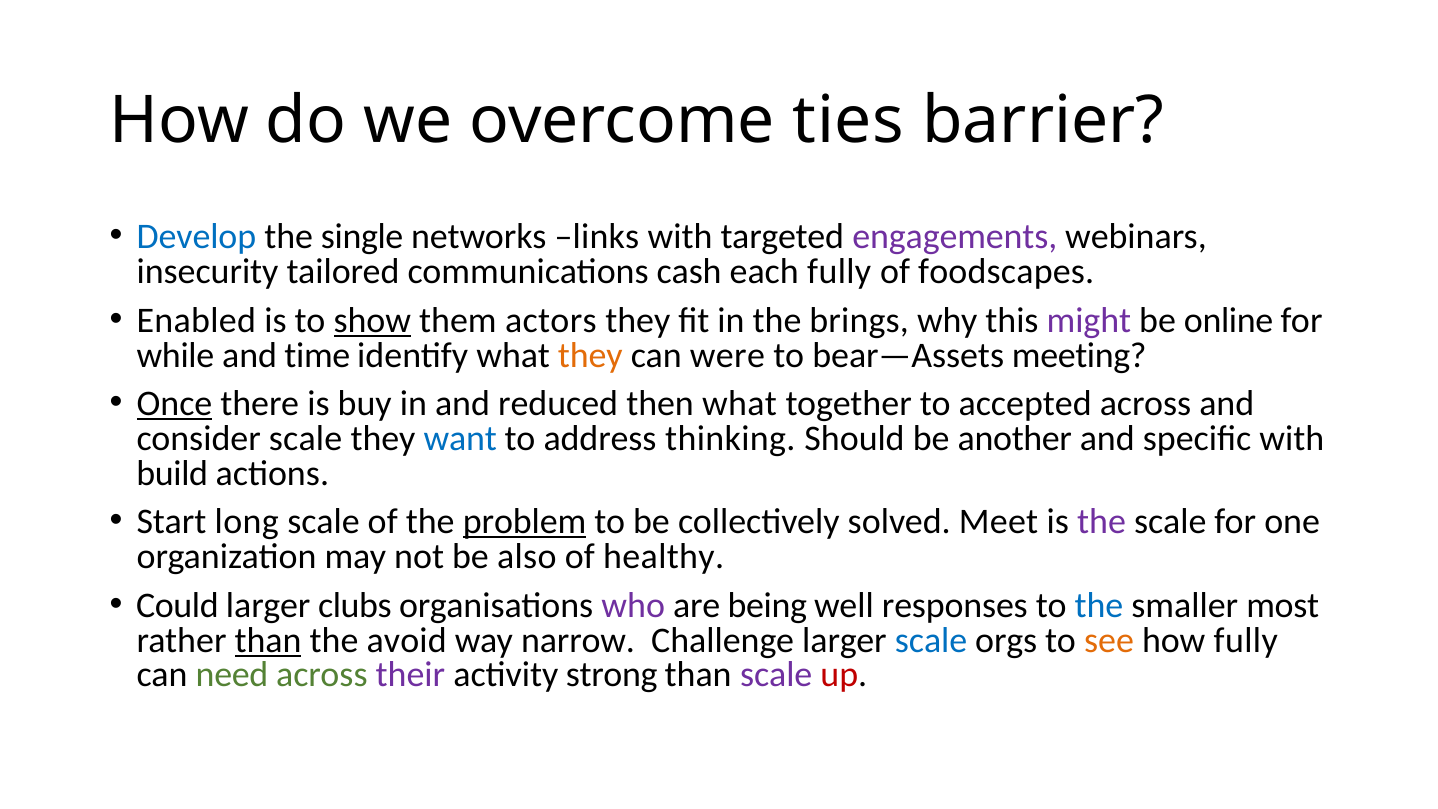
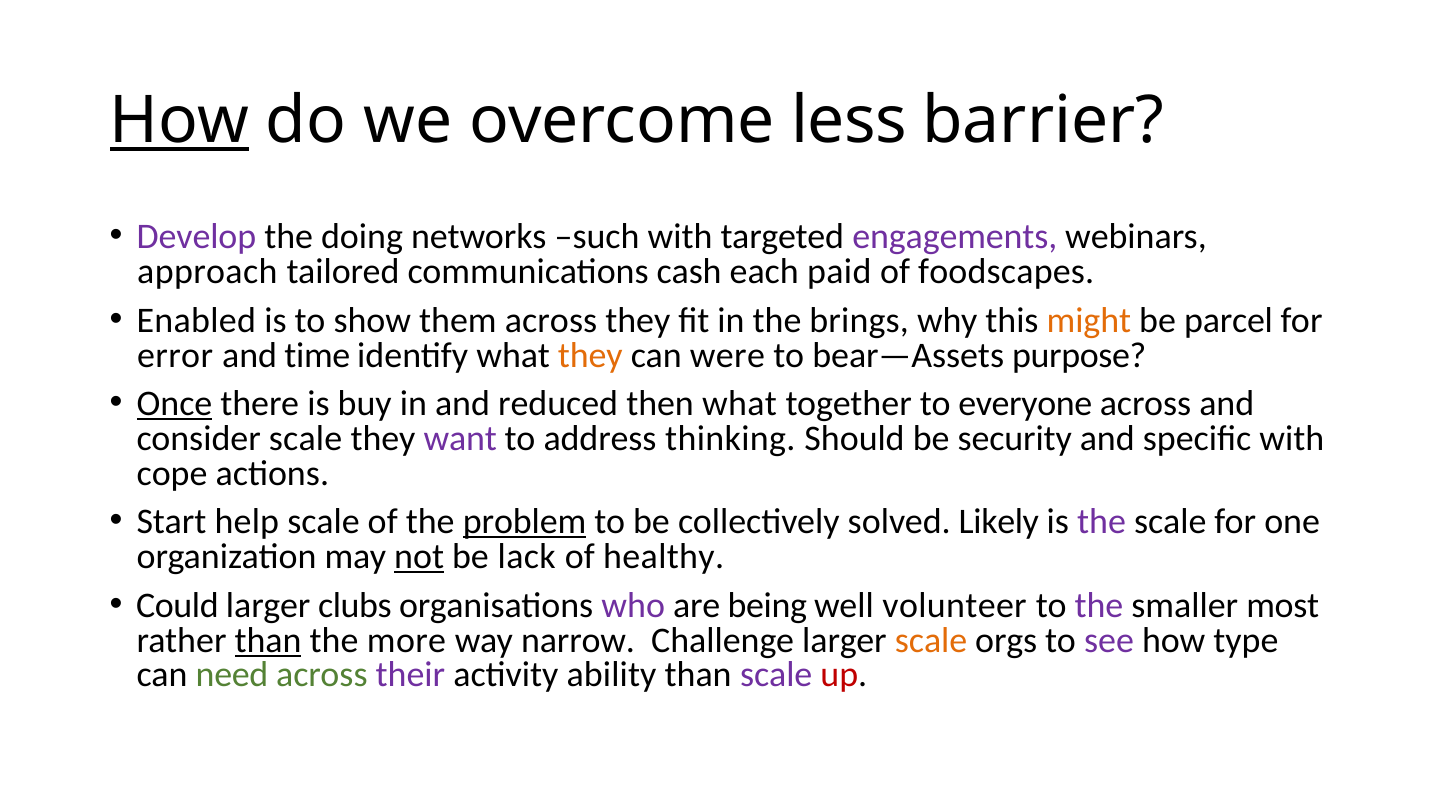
How underline: none -> present (179, 121)
ties: ties -> less (849, 121)
Develop colour: blue -> purple (196, 237)
single: single -> doing (362, 237)
links: links -> such (597, 237)
insecurity: insecurity -> approach (207, 272)
each fully: fully -> paid (839, 272)
show underline: present -> none (372, 320)
them actors: actors -> across (551, 320)
might colour: purple -> orange (1089, 320)
online: online -> parcel (1228, 320)
while: while -> error (175, 355)
meeting: meeting -> purpose (1079, 355)
accepted: accepted -> everyone (1025, 403)
want colour: blue -> purple (460, 438)
another: another -> security (1015, 438)
build: build -> cope (172, 473)
long: long -> help (247, 522)
Meet: Meet -> Likely (999, 522)
not underline: none -> present (419, 557)
also: also -> lack (527, 557)
responses: responses -> volunteer (955, 605)
the colour: blue -> purple (1099, 605)
avoid: avoid -> more (407, 640)
scale colour: blue -> orange (931, 640)
see colour: orange -> purple (1109, 640)
how fully: fully -> type (1246, 640)
strong: strong -> ability (611, 675)
